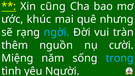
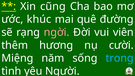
nhưng: nhưng -> đường (117, 19)
ngời colour: light blue -> pink (57, 32)
tràn: tràn -> viên (123, 32)
nguồn: nguồn -> hương (56, 45)
